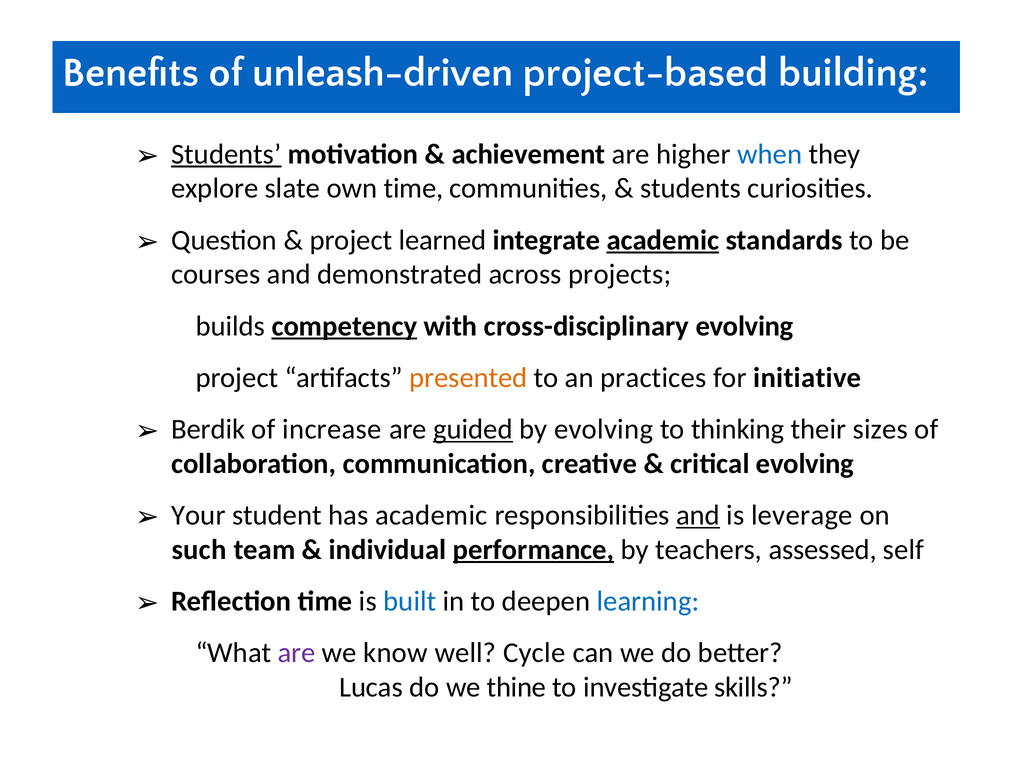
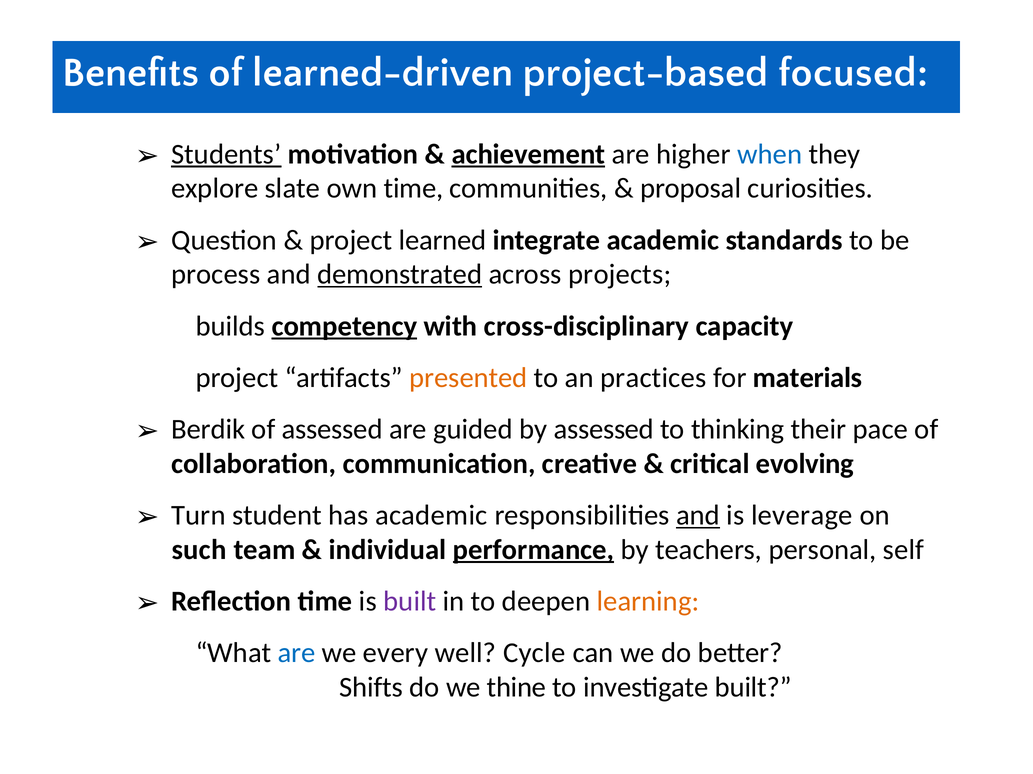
unleash-driven: unleash-driven -> learned-driven (383, 72)
building: building -> focused (853, 72)
achievement underline: none -> present (528, 154)
students: students -> proposal (691, 189)
academic underline: present -> none (663, 240)
courses: courses -> process (216, 275)
demonstrated underline: none -> present (400, 275)
cross-disciplinary evolving: evolving -> capacity (744, 326)
initiative: initiative -> materials (808, 378)
of increase: increase -> assessed (332, 430)
guided underline: present -> none (473, 430)
by evolving: evolving -> assessed (604, 430)
sizes: sizes -> pace (880, 430)
Your: Your -> Turn (198, 516)
assessed: assessed -> personal (823, 550)
built colour: blue -> purple (410, 602)
learning colour: blue -> orange (648, 602)
are colour: purple -> blue (297, 654)
know: know -> every (396, 654)
Lucas: Lucas -> Shifts (371, 688)
investigate skills: skills -> built (753, 688)
